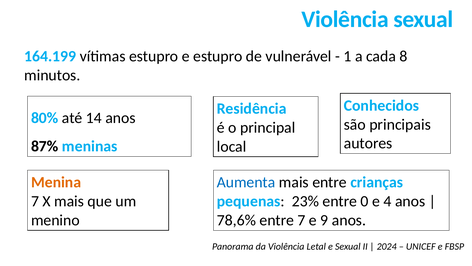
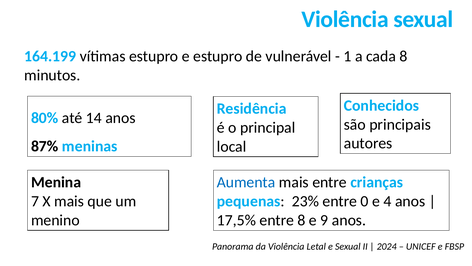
Menina colour: orange -> black (56, 182)
78,6%: 78,6% -> 17,5% (236, 220)
entre 7: 7 -> 8 (301, 220)
